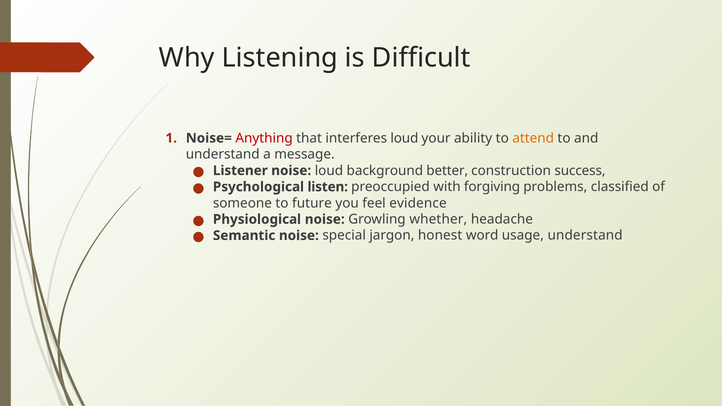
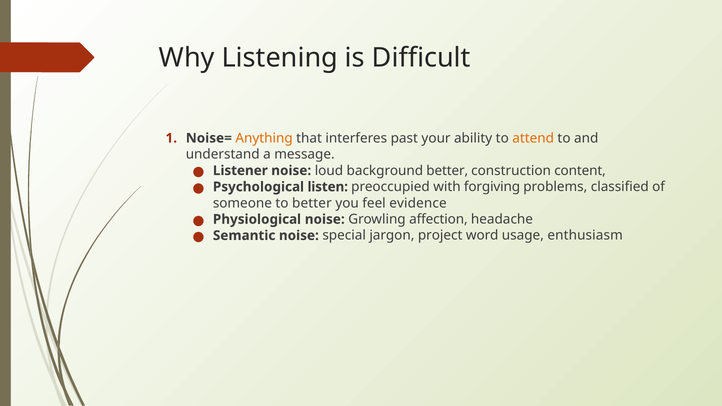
Anything colour: red -> orange (264, 138)
interferes loud: loud -> past (404, 138)
success: success -> content (580, 171)
to future: future -> better (312, 203)
whether: whether -> affection (438, 219)
honest: honest -> project (440, 236)
usage understand: understand -> enthusiasm (585, 236)
